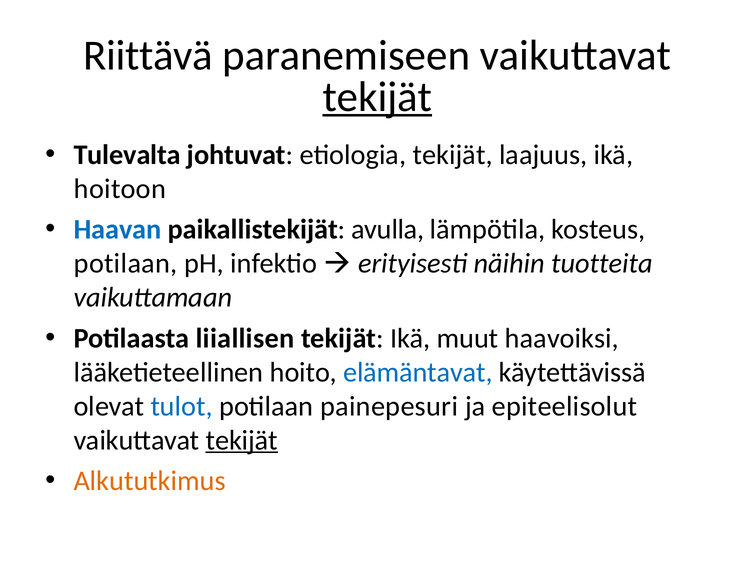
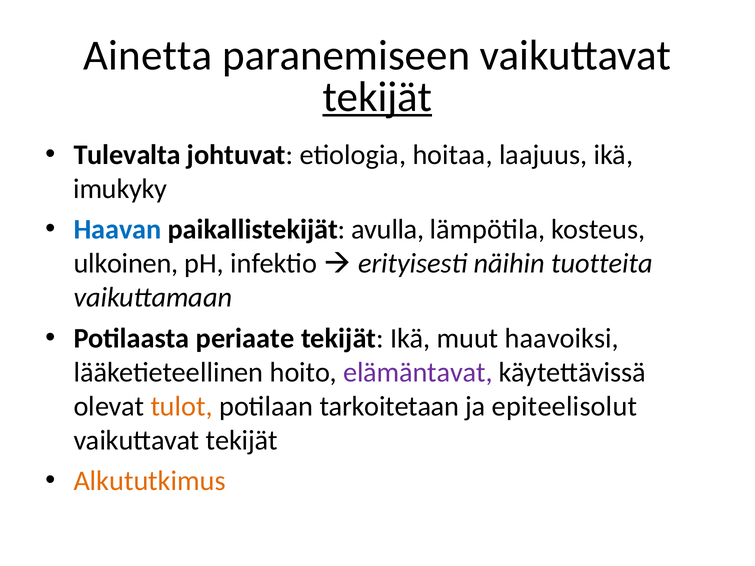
Riittävä: Riittävä -> Ainetta (148, 56)
etiologia tekijät: tekijät -> hoitaa (453, 155)
hoitoon: hoitoon -> imukyky (120, 189)
potilaan: potilaan -> ulkoinen (126, 264)
liiallisen: liiallisen -> periaate (245, 338)
elämäntavat colour: blue -> purple (418, 372)
tulot colour: blue -> orange (182, 406)
painepesuri: painepesuri -> tarkoitetaan (389, 406)
tekijät underline: present -> none (242, 440)
